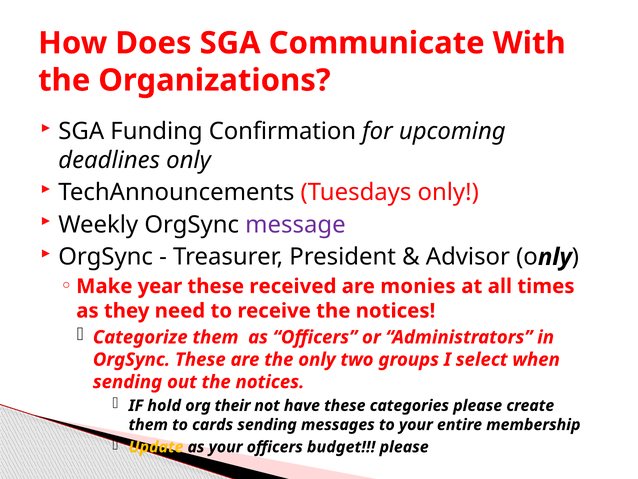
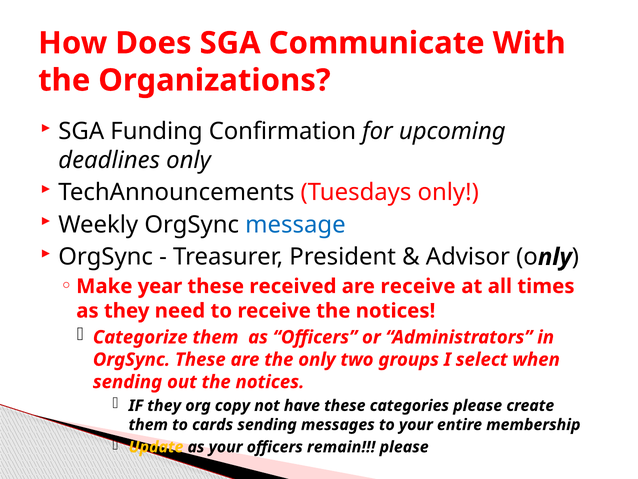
message colour: purple -> blue (295, 224)
are monies: monies -> receive (418, 286)
IF hold: hold -> they (164, 405)
their: their -> copy (232, 405)
budget: budget -> remain (341, 447)
